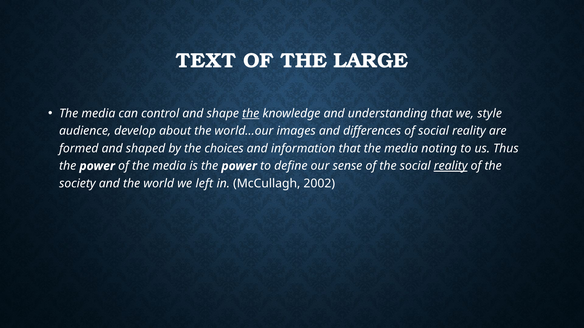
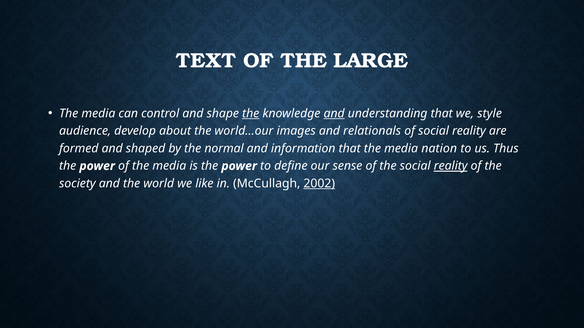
and underline: none -> present (334, 114)
differences: differences -> relationals (372, 131)
choices: choices -> normal (224, 149)
noting: noting -> nation (439, 149)
left: left -> like (204, 184)
2002 underline: none -> present (319, 184)
